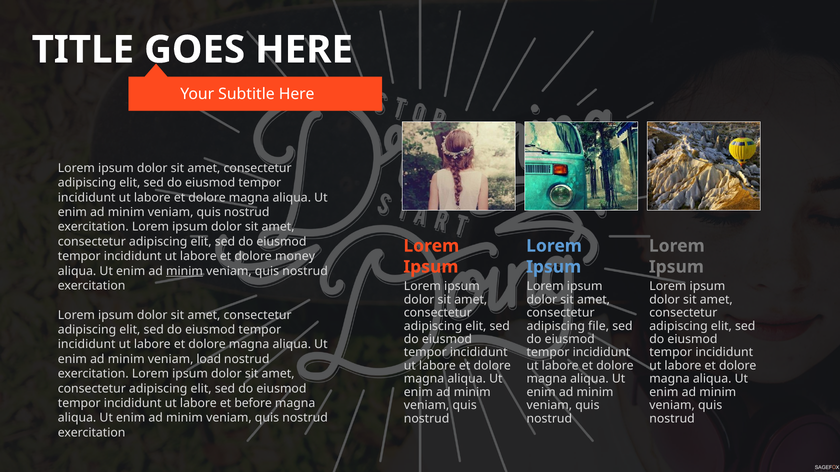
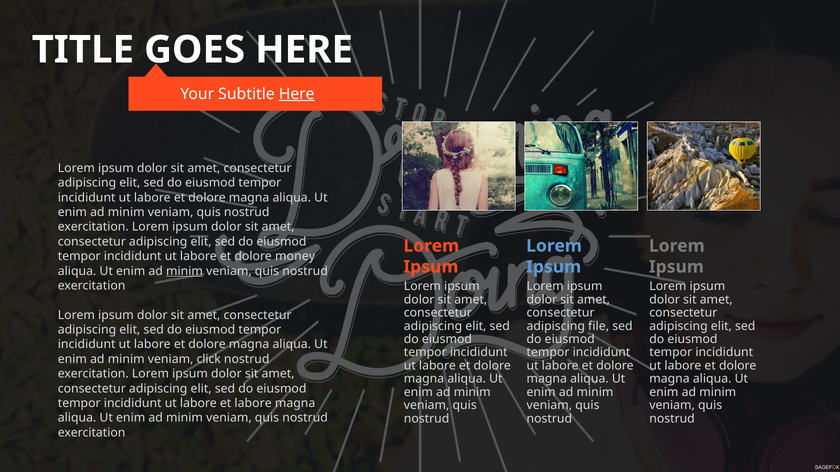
Here underline: none -> present (297, 94)
load: load -> click (209, 360)
et before: before -> labore (253, 404)
